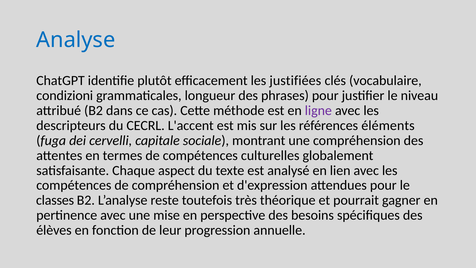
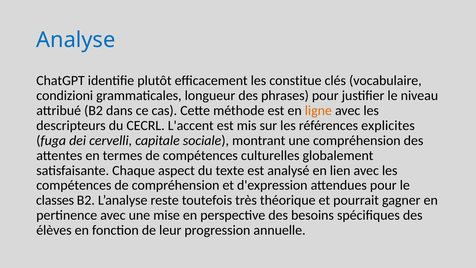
justifiées: justifiées -> constitue (295, 80)
ligne colour: purple -> orange (318, 110)
éléments: éléments -> explicites (388, 125)
